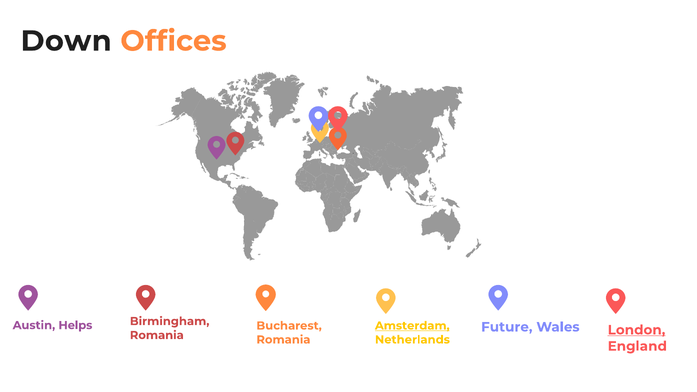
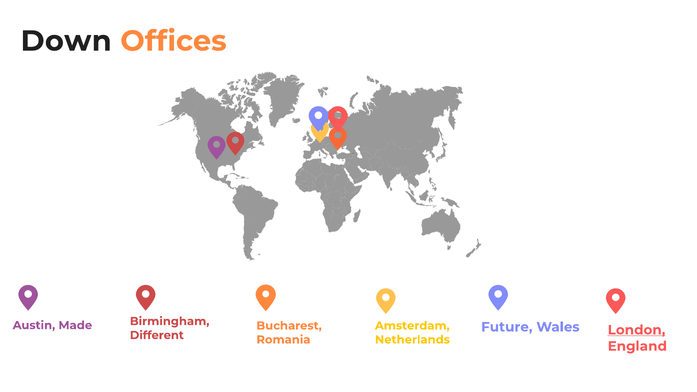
Helps: Helps -> Made (75, 325)
Amsterdam underline: present -> none (412, 326)
Romania: Romania -> Different (157, 335)
